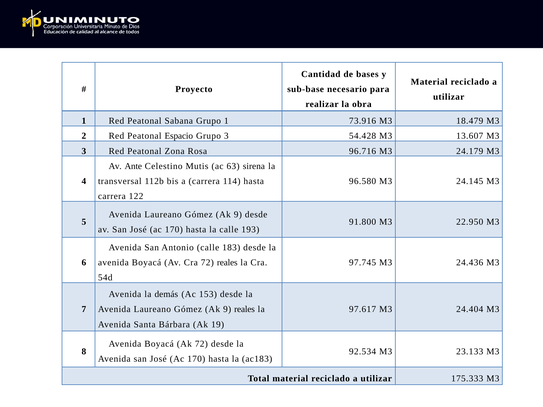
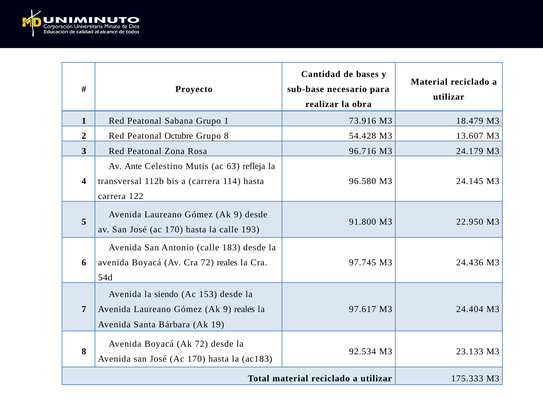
Espacio: Espacio -> Octubre (179, 136)
Grupo 3: 3 -> 8 (226, 136)
sirena: sirena -> refleja (254, 166)
demás: demás -> siendo (166, 294)
